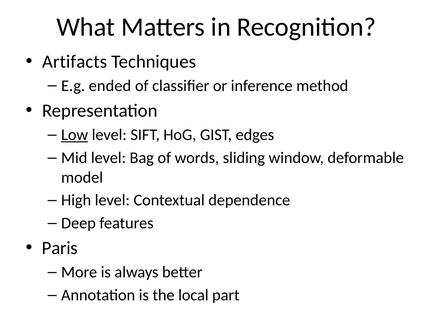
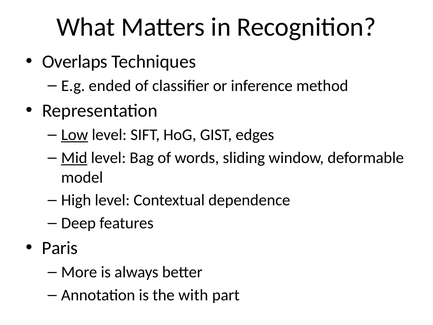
Artifacts: Artifacts -> Overlaps (75, 62)
Mid underline: none -> present (74, 158)
local: local -> with (193, 295)
